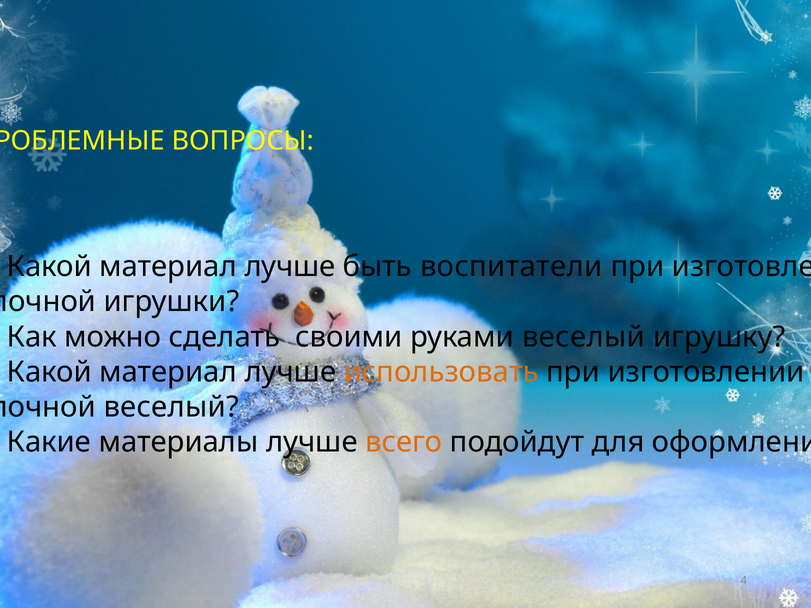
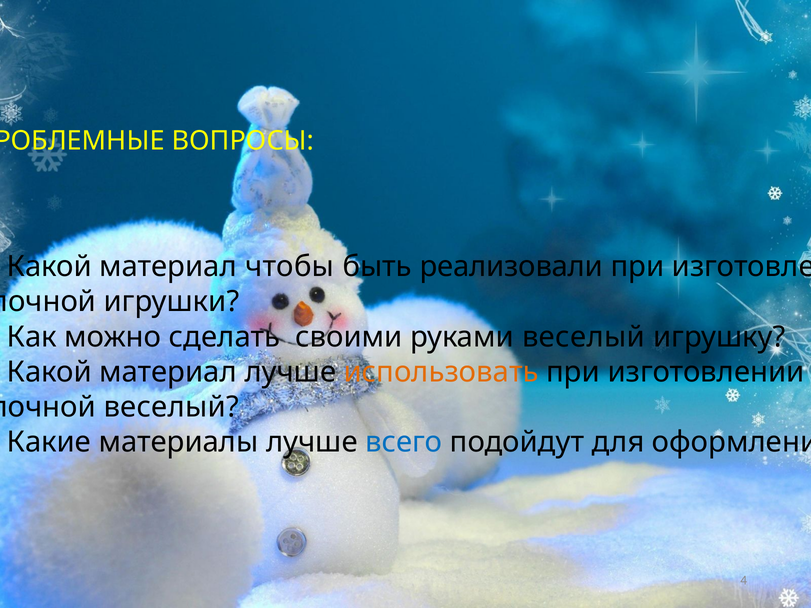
лучше: лучше -> чтобы (290, 267)
воспитатели: воспитатели -> реализовали (511, 267)
всего colour: orange -> blue (404, 442)
